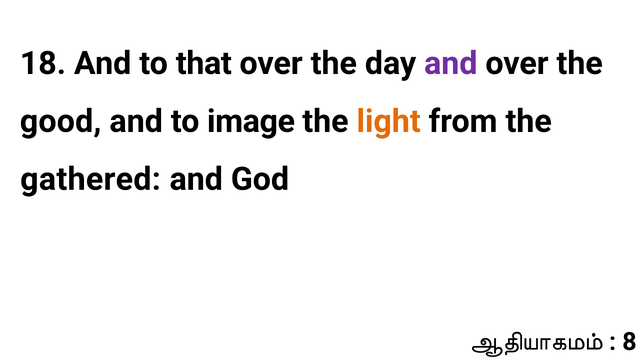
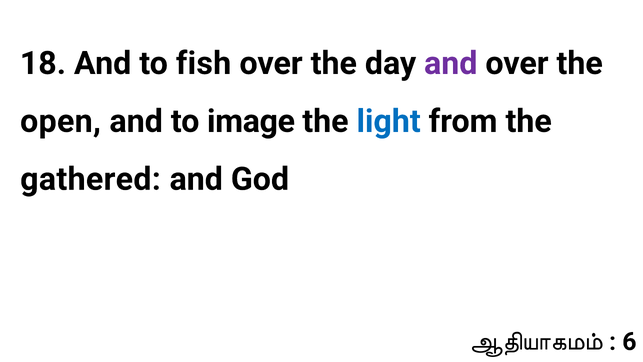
that: that -> fish (204, 63)
good: good -> open (61, 121)
light colour: orange -> blue (389, 121)
8: 8 -> 6 (629, 341)
